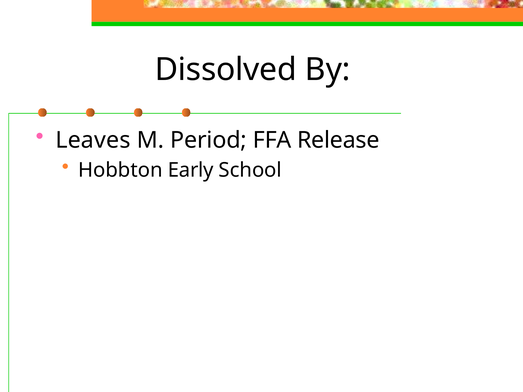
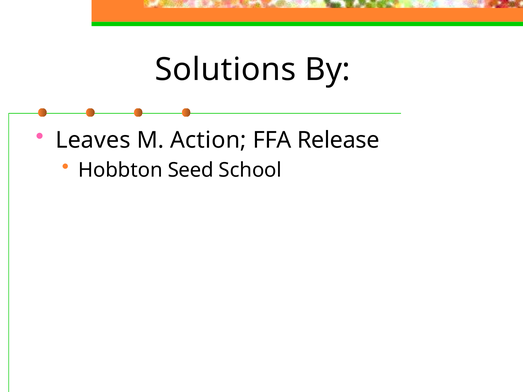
Dissolved: Dissolved -> Solutions (226, 70)
Period: Period -> Action (208, 140)
Early: Early -> Seed (191, 170)
